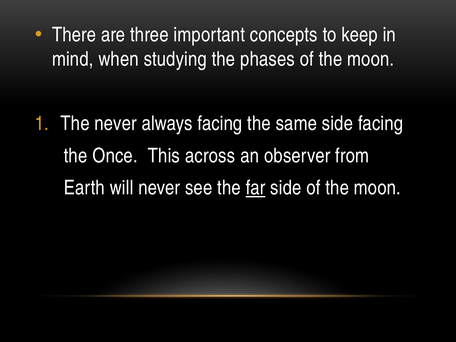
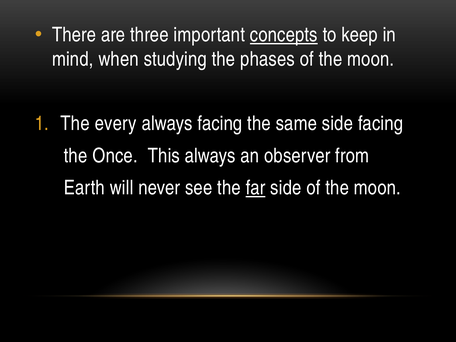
concepts underline: none -> present (284, 35)
The never: never -> every (116, 124)
This across: across -> always (210, 156)
